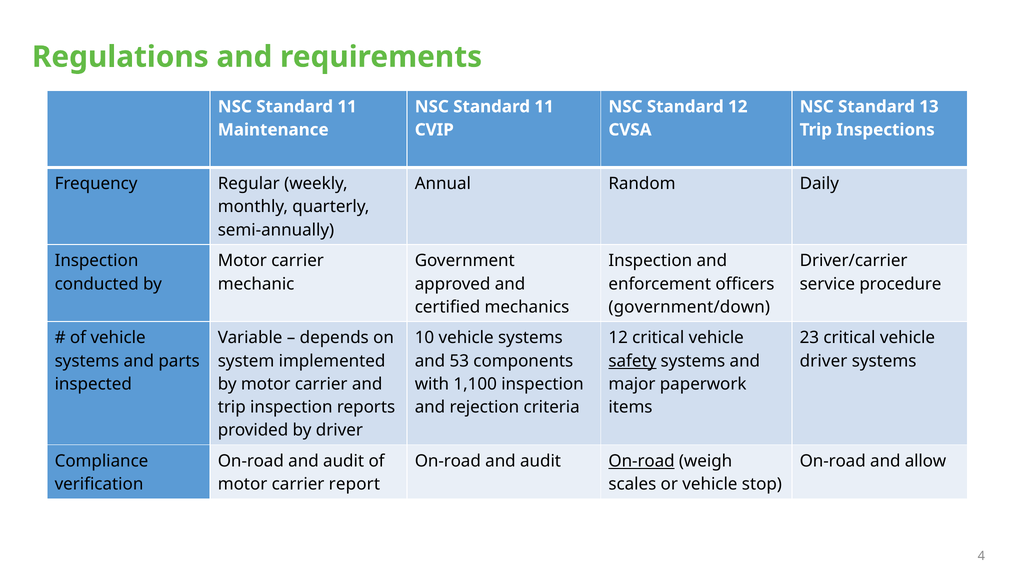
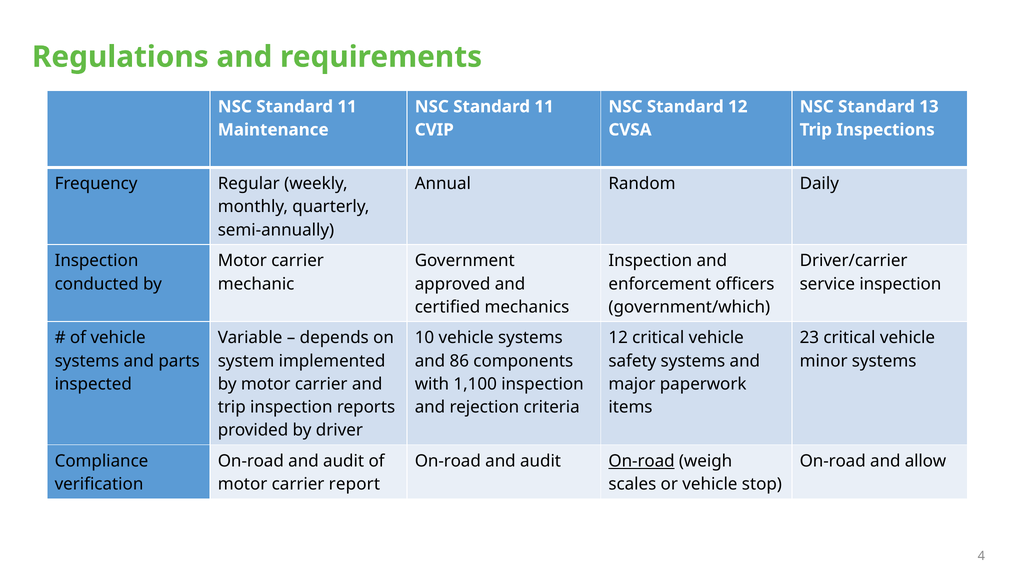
service procedure: procedure -> inspection (900, 284)
government/down: government/down -> government/which (689, 307)
53: 53 -> 86 (459, 361)
safety underline: present -> none (632, 361)
driver: driver -> minor (824, 361)
